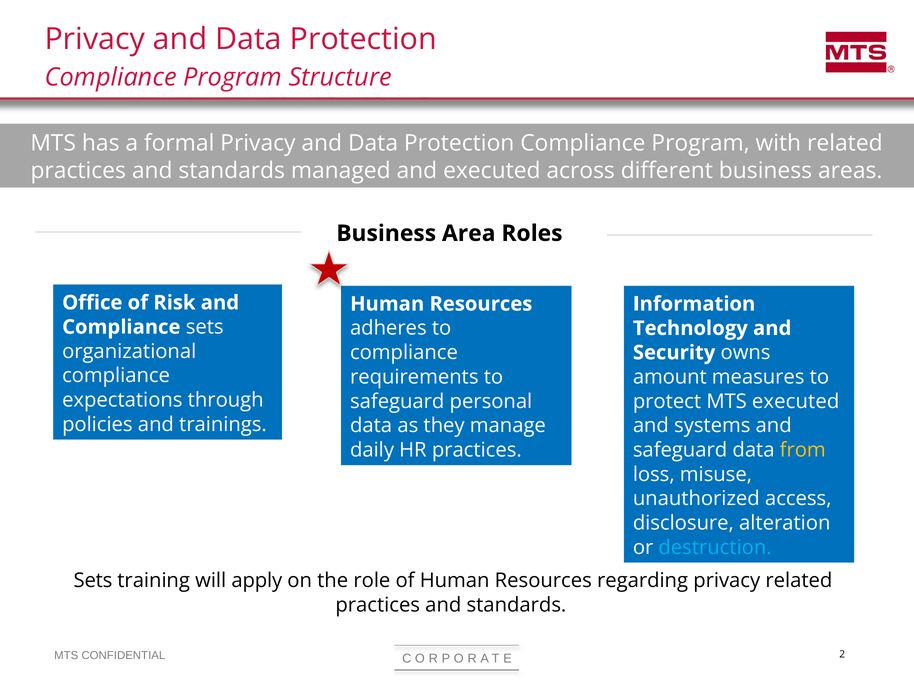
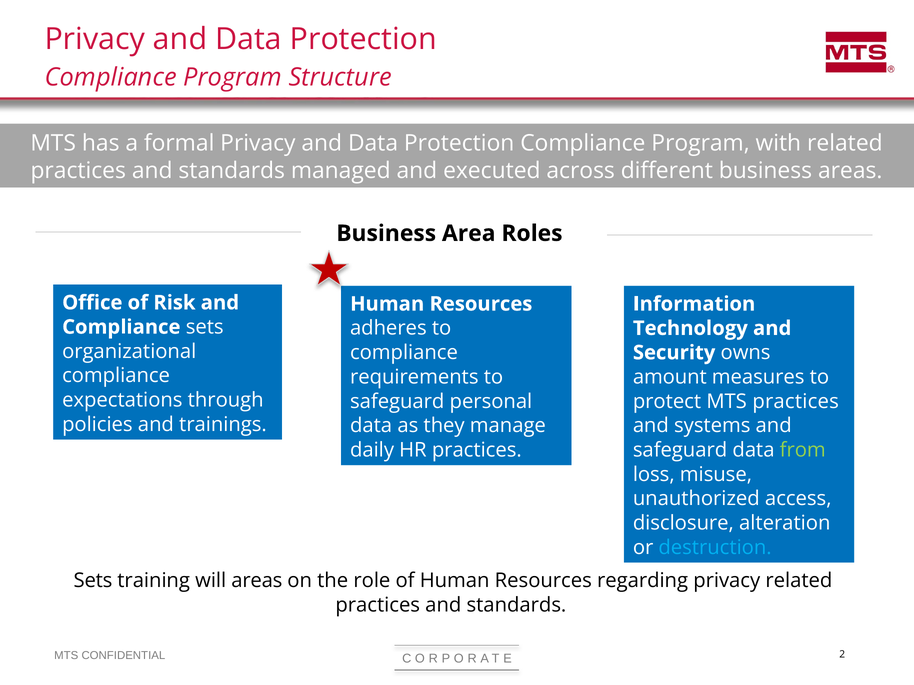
MTS executed: executed -> practices (796, 402)
from colour: yellow -> light green (803, 450)
will apply: apply -> areas (257, 581)
